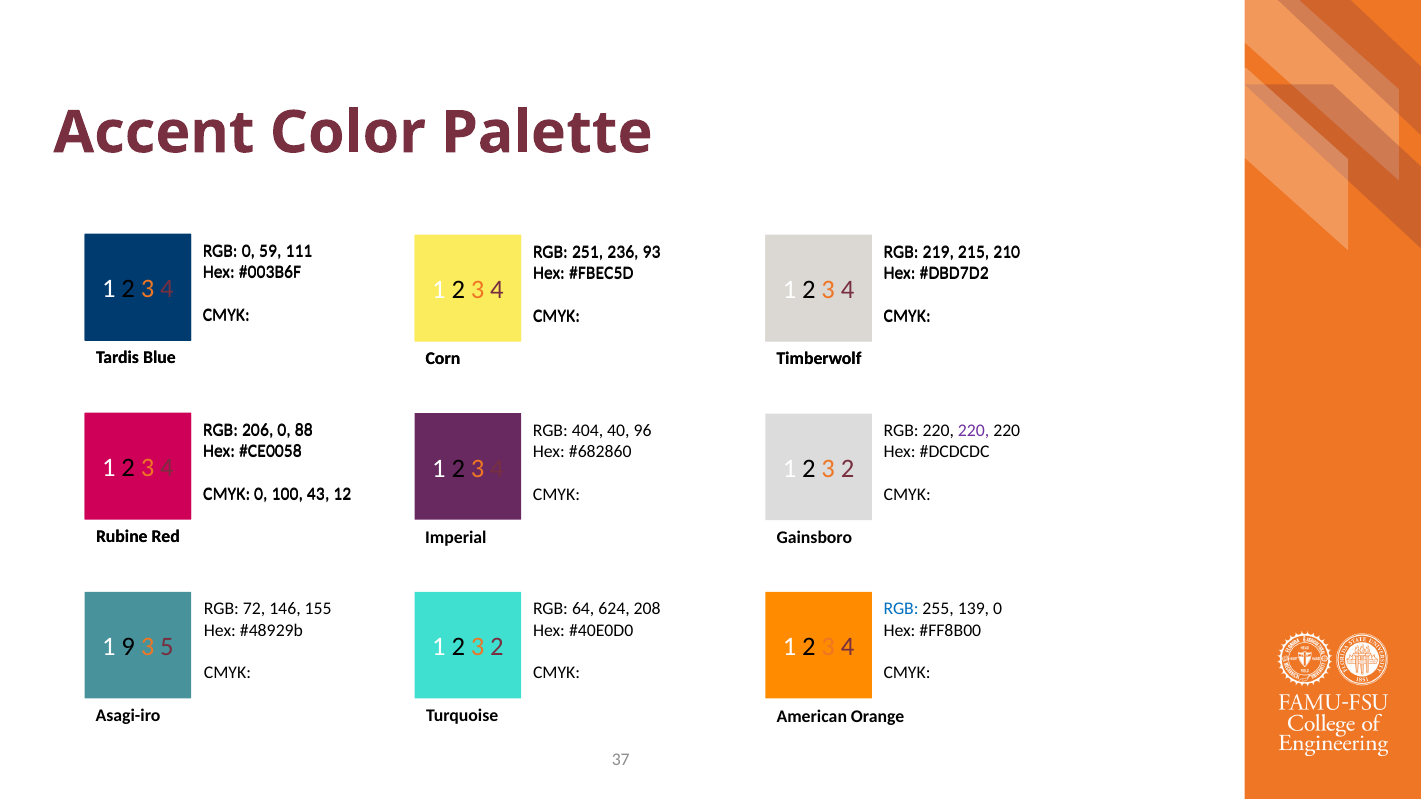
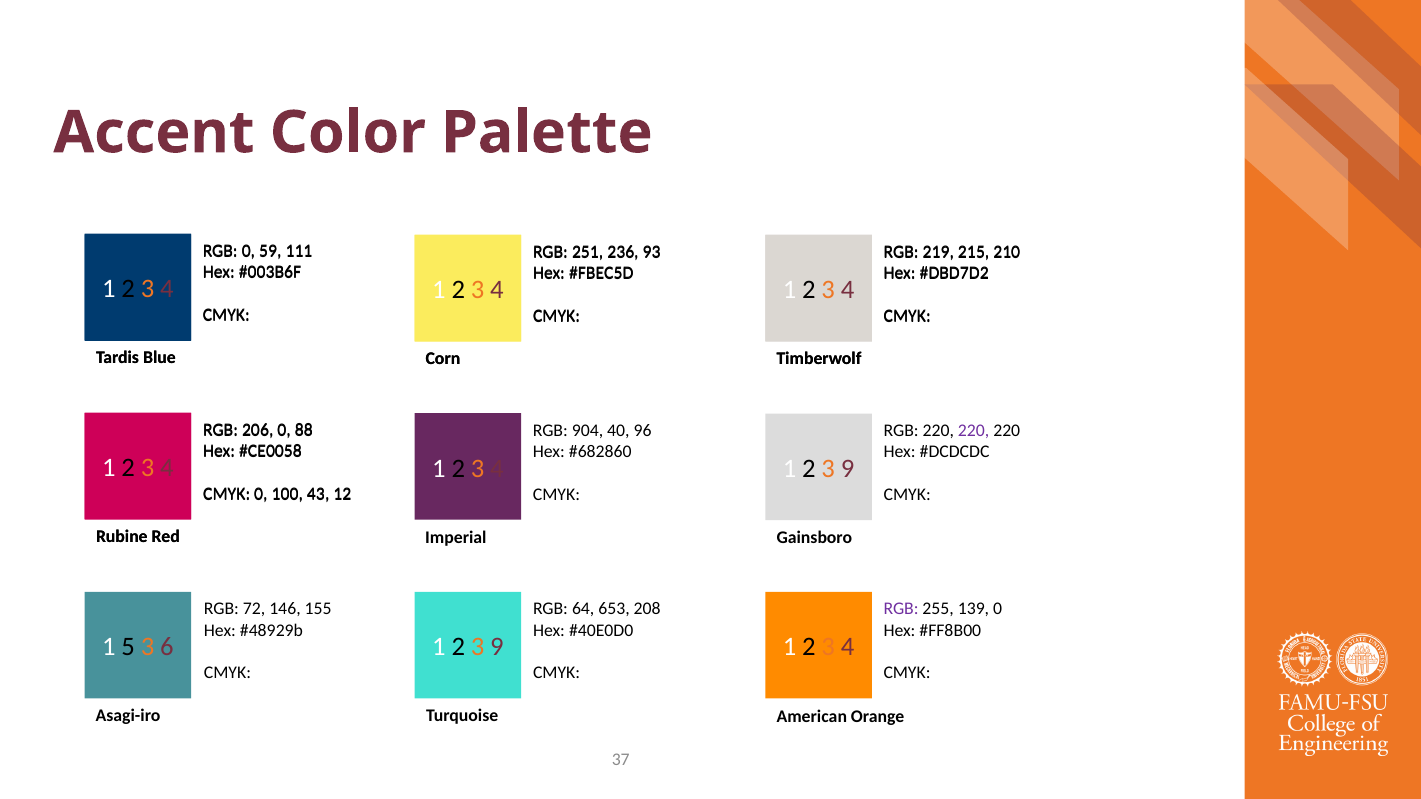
404: 404 -> 904 (588, 430)
2: 2 -> 9 (848, 469)
624: 624 -> 653 (614, 609)
RGB colour: blue -> purple (901, 609)
9: 9 -> 5 (128, 647)
5: 5 -> 6 (167, 647)
2: 2 -> 9 (497, 647)
